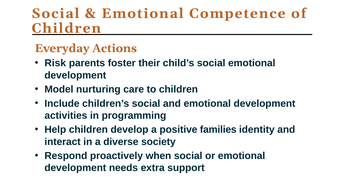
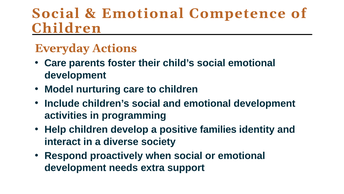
Risk: Risk -> Care (55, 63)
